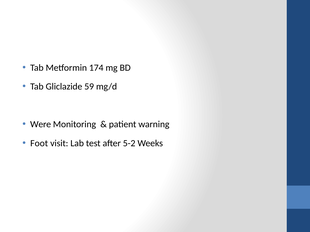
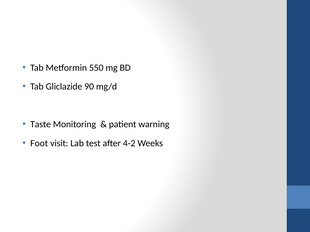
174: 174 -> 550 (96, 68)
59: 59 -> 90 (89, 87)
Were: Were -> Taste (41, 125)
5-2: 5-2 -> 4-2 (129, 144)
